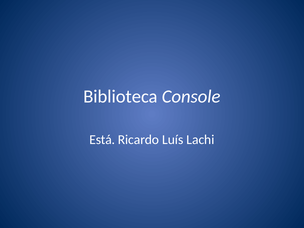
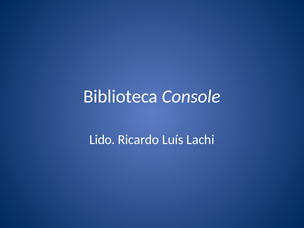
Está: Está -> Lido (102, 140)
